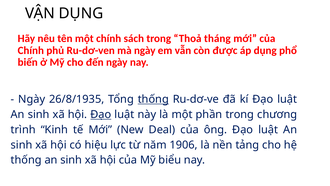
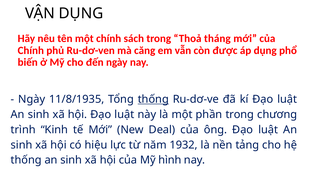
mà ngày: ngày -> căng (145, 50)
26/8/1935: 26/8/1935 -> 11/8/1935 (77, 99)
Đạo underline: present -> none (101, 114)
1906: 1906 -> 1932 (184, 145)
biểu: biểu -> hình (170, 160)
